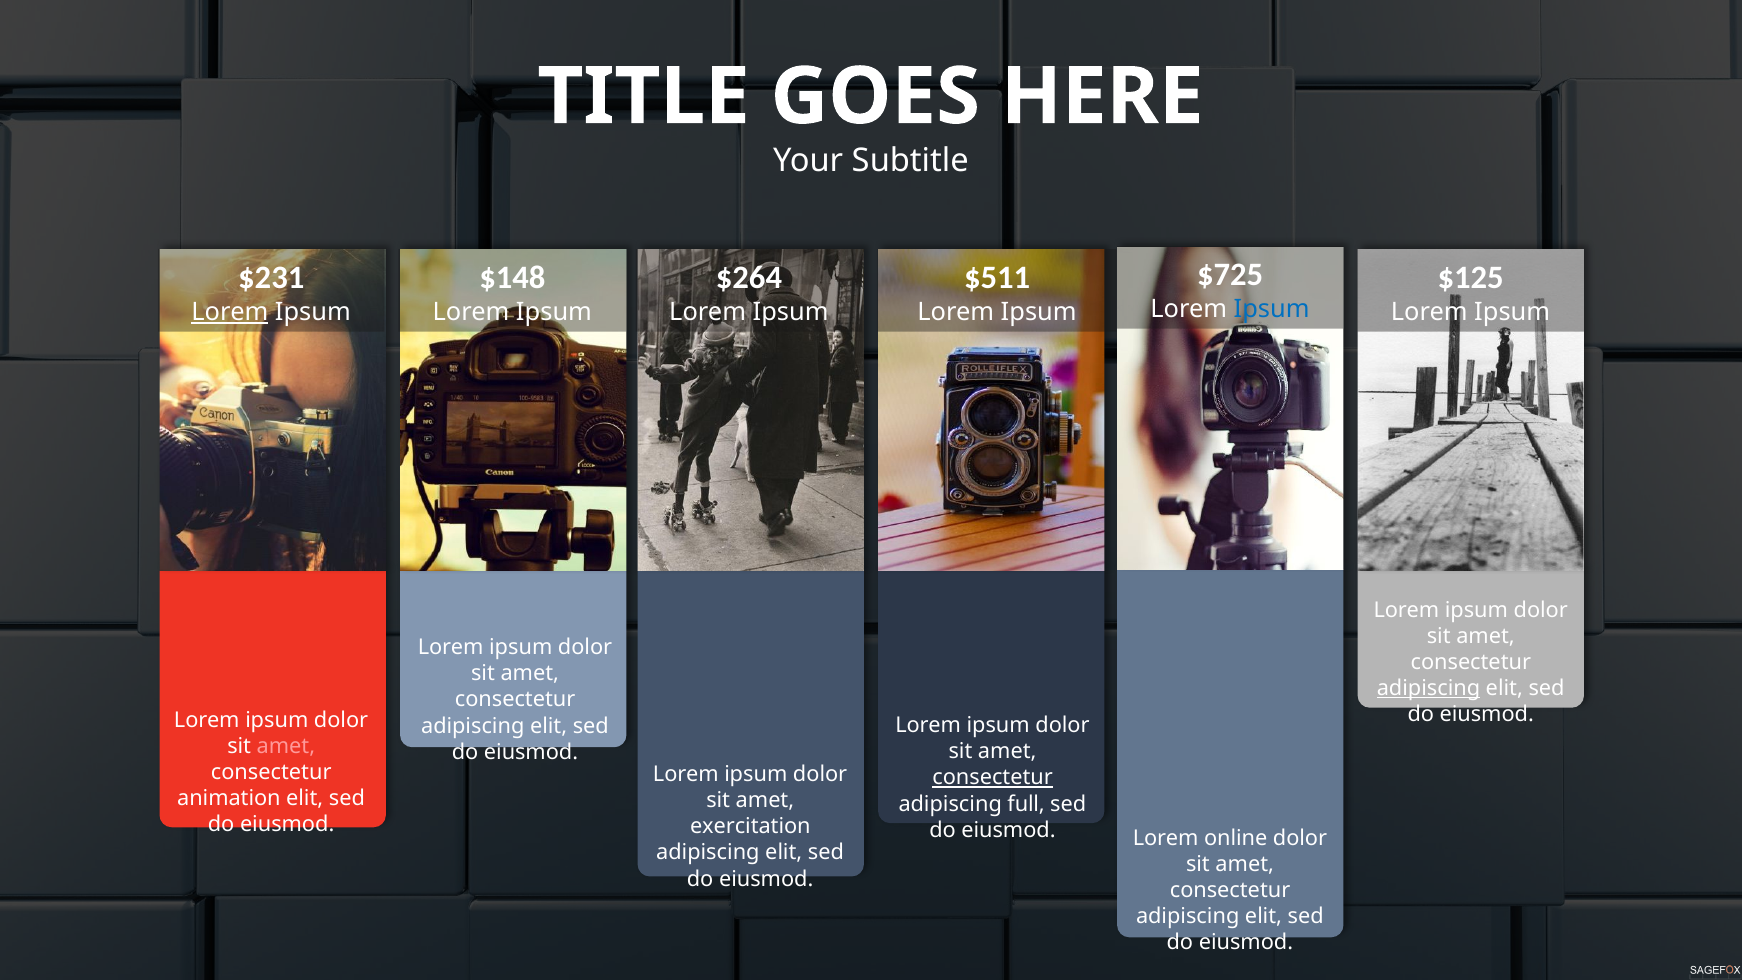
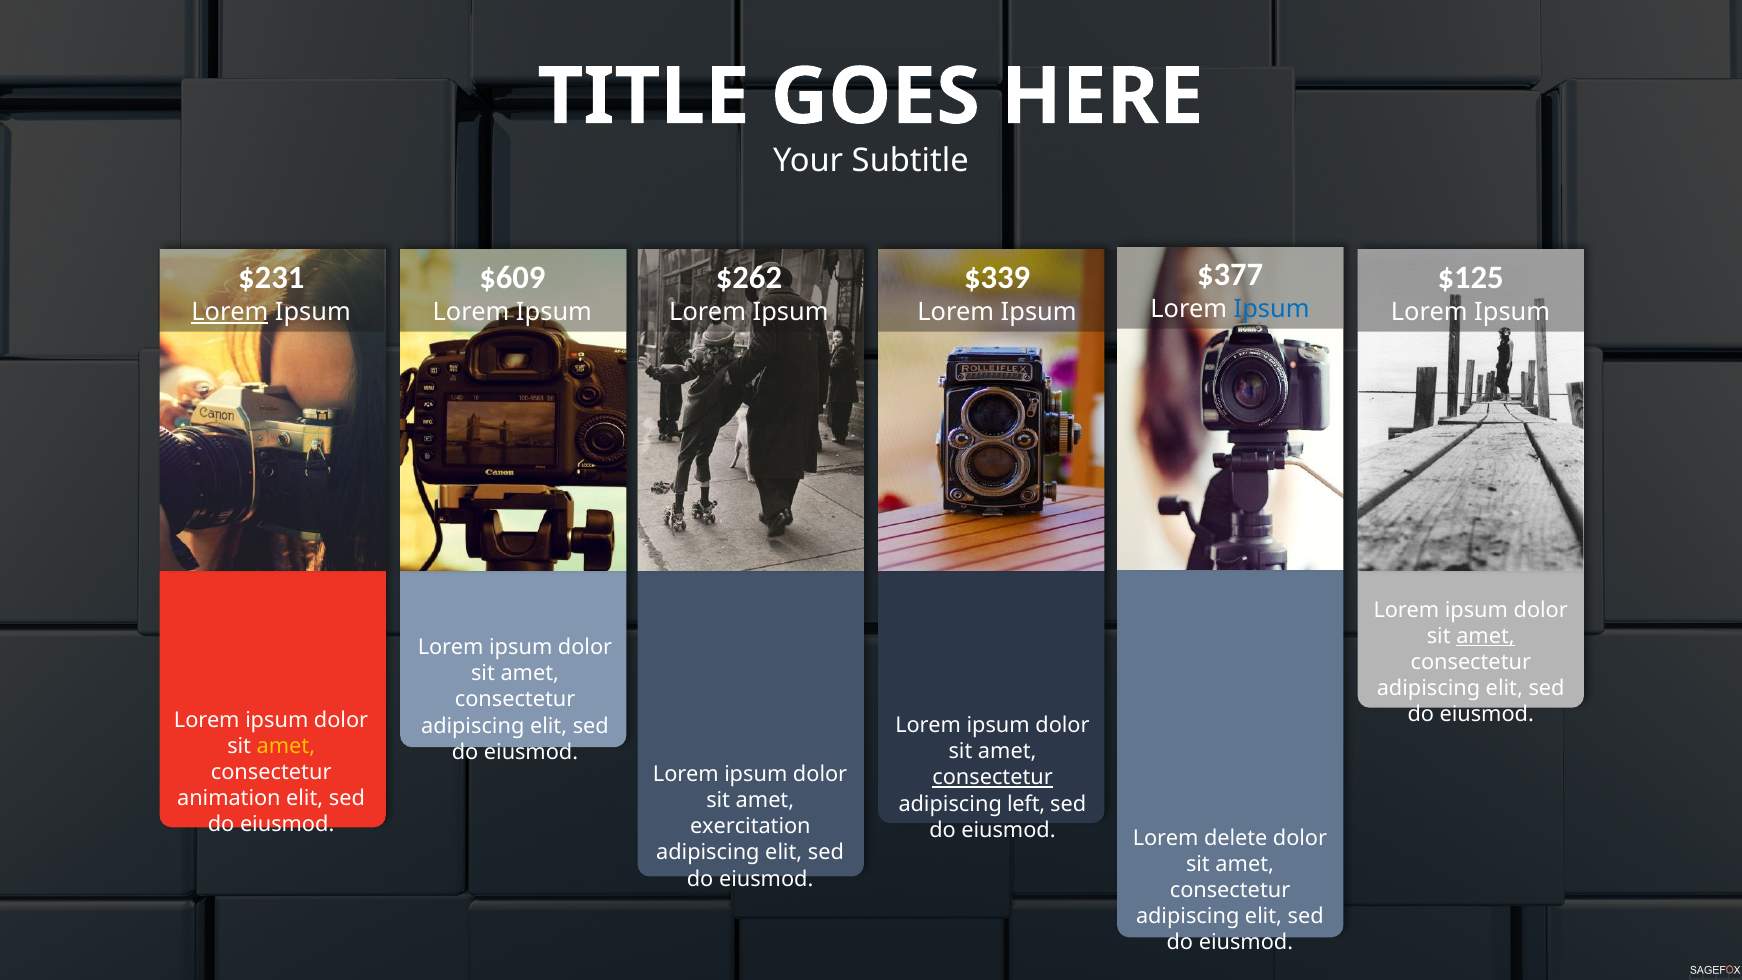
$725: $725 -> $377 (1230, 274)
$148: $148 -> $609 (512, 277)
$264: $264 -> $262 (749, 277)
$511: $511 -> $339 (997, 277)
amet underline: none -> present (1485, 636)
adipiscing underline: present -> none (1429, 688)
amet colour: pink -> yellow (286, 746)
full: full -> left (1026, 804)
online: online -> delete (1236, 838)
